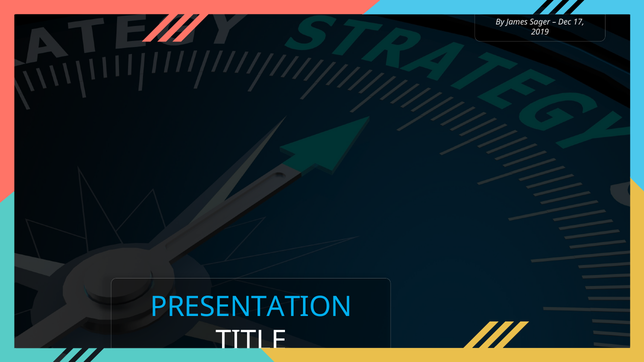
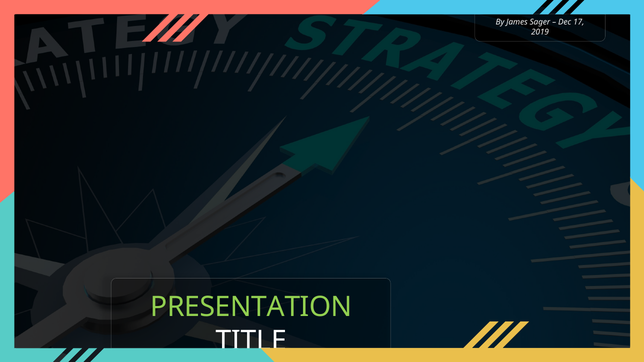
PRESENTATION colour: light blue -> light green (251, 307)
